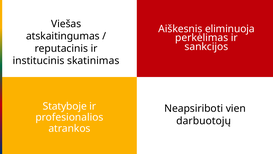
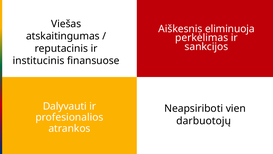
skatinimas: skatinimas -> finansuose (93, 61)
Statyboje: Statyboje -> Dalyvauti (65, 106)
